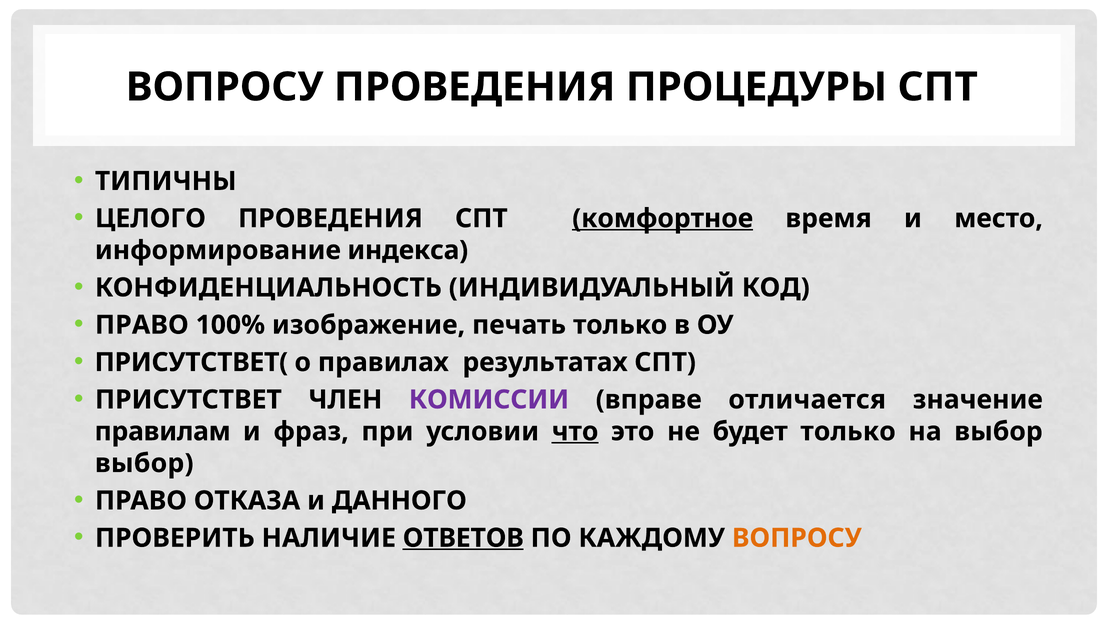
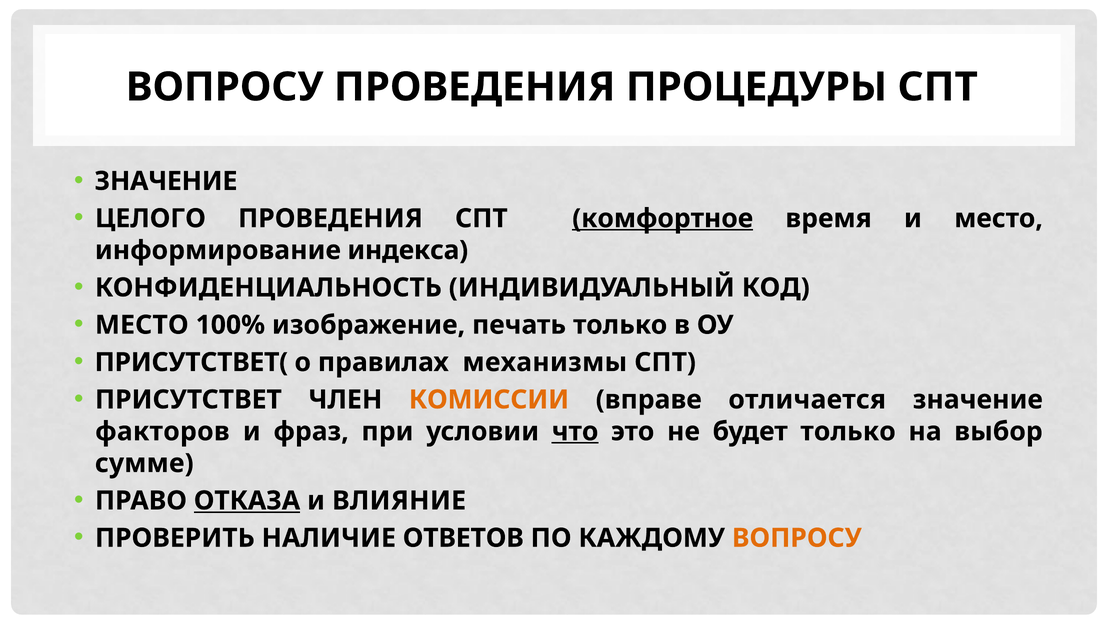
ТИПИЧНЫ: ТИПИЧНЫ -> ЗНАЧЕНИЕ (166, 181)
ПРАВО: ПРАВО -> МЕСТО (142, 325)
результатах: результатах -> механизмы (545, 362)
КОМИССИИ colour: purple -> orange (489, 400)
правилам: правилам -> факторов (162, 432)
выбор: выбор -> сумме (144, 464)
ОТКАЗА underline: none -> present (247, 501)
ДАННОГО: ДАННОГО -> ВЛИЯНИЕ (399, 501)
ОТВЕТОВ underline: present -> none (463, 538)
